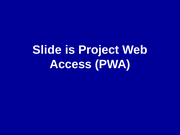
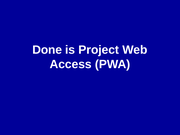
Slide: Slide -> Done (47, 50)
